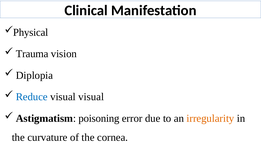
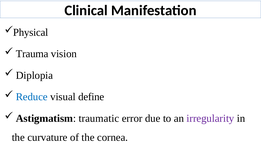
visual visual: visual -> define (91, 97)
poisoning: poisoning -> traumatic (99, 118)
irregularity colour: orange -> purple (210, 118)
